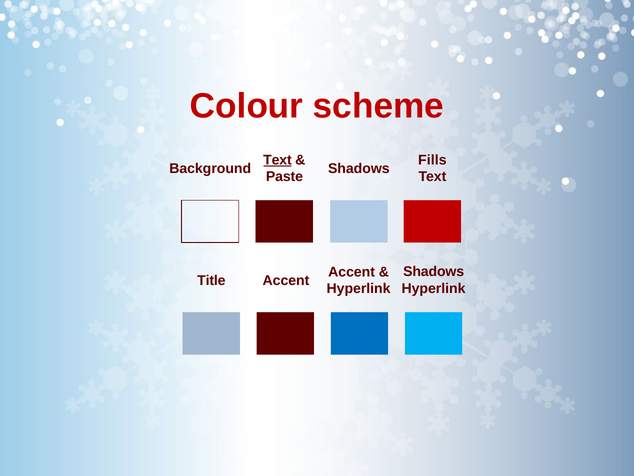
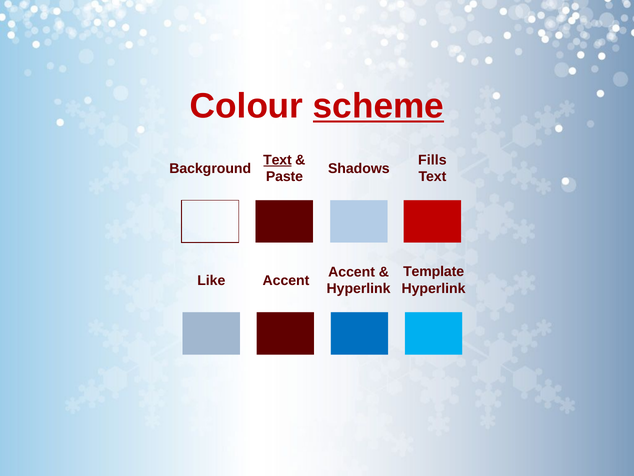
scheme underline: none -> present (378, 106)
Shadows: Shadows -> Template (434, 272)
Title: Title -> Like (211, 280)
